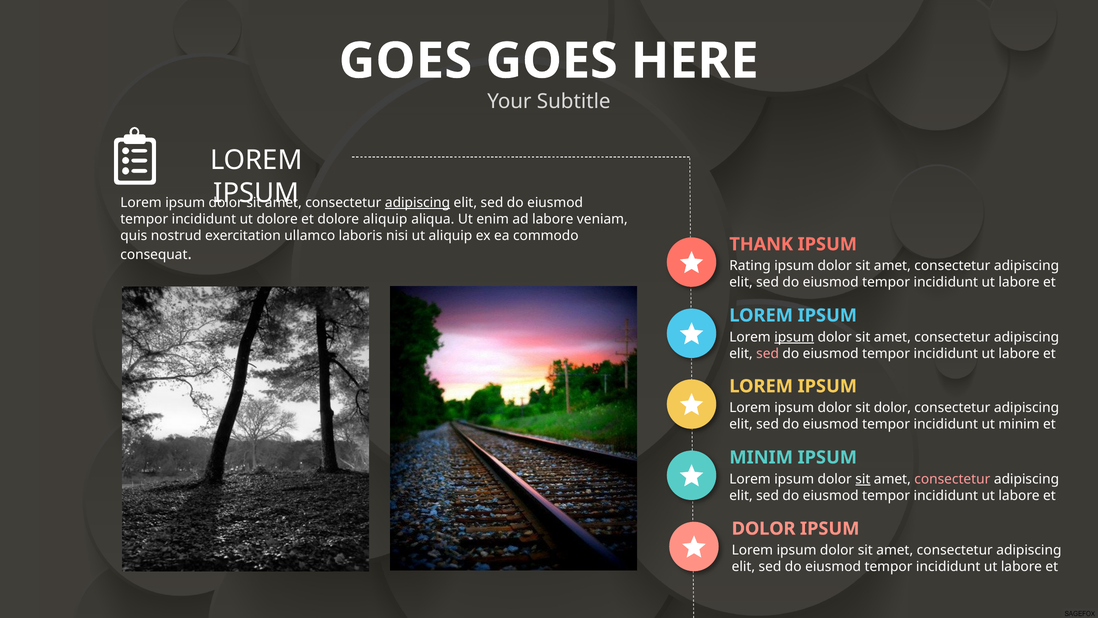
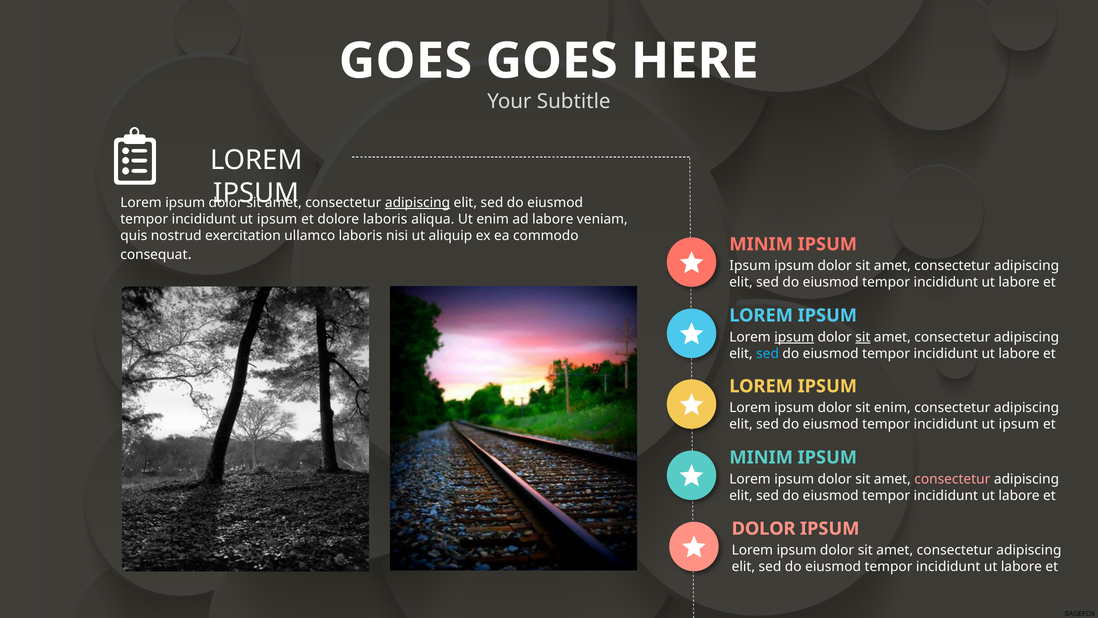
dolore: dolore -> ipsum (277, 219)
dolore aliquip: aliquip -> laboris (385, 219)
THANK: THANK -> MINIM (761, 244)
Rating: Rating -> Ipsum (750, 266)
sit underline: none -> present (863, 337)
sed colour: pink -> light blue (768, 353)
sit dolor: dolor -> enim (892, 408)
minim: minim -> ipsum (1019, 424)
sit underline: present -> none (863, 479)
